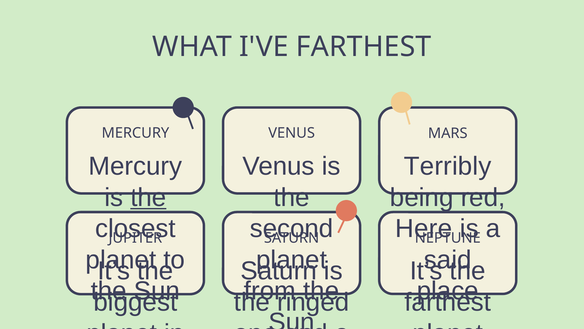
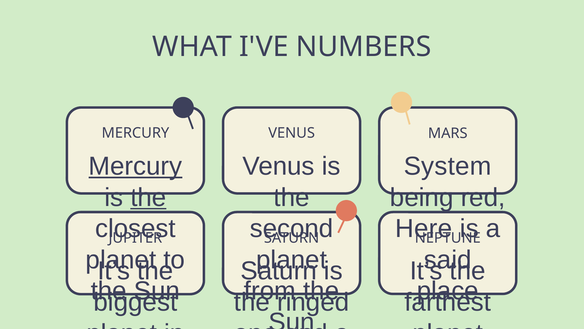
I'VE FARTHEST: FARTHEST -> NUMBERS (364, 47)
Mercury underline: none -> present (135, 166)
Terribly: Terribly -> System (448, 166)
